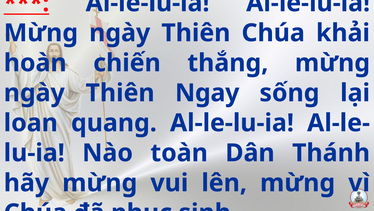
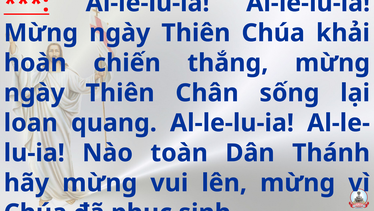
Ngay: Ngay -> Chân (207, 93)
